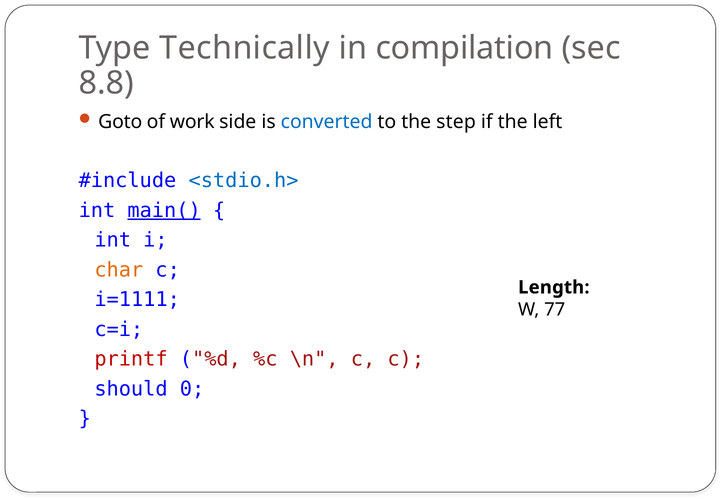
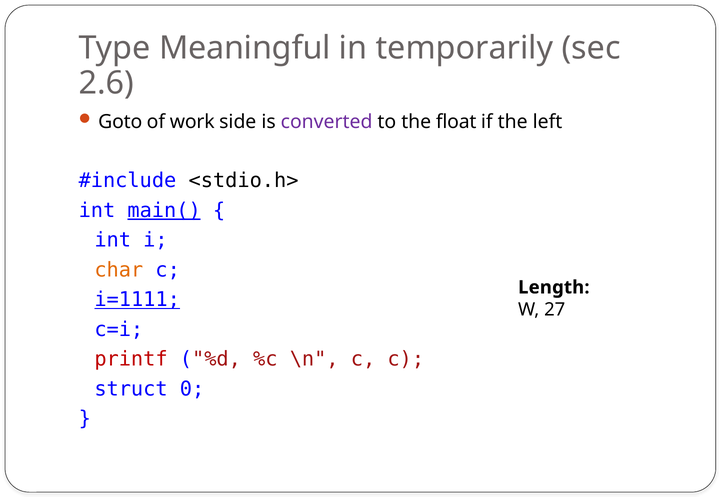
Technically: Technically -> Meaningful (245, 48)
compilation: compilation -> temporarily (464, 48)
8.8: 8.8 -> 2.6 (106, 83)
converted colour: blue -> purple (327, 122)
step: step -> float (456, 122)
<stdio.h> colour: blue -> black (244, 181)
i=1111 underline: none -> present (137, 300)
77: 77 -> 27 (555, 310)
should: should -> struct (131, 389)
